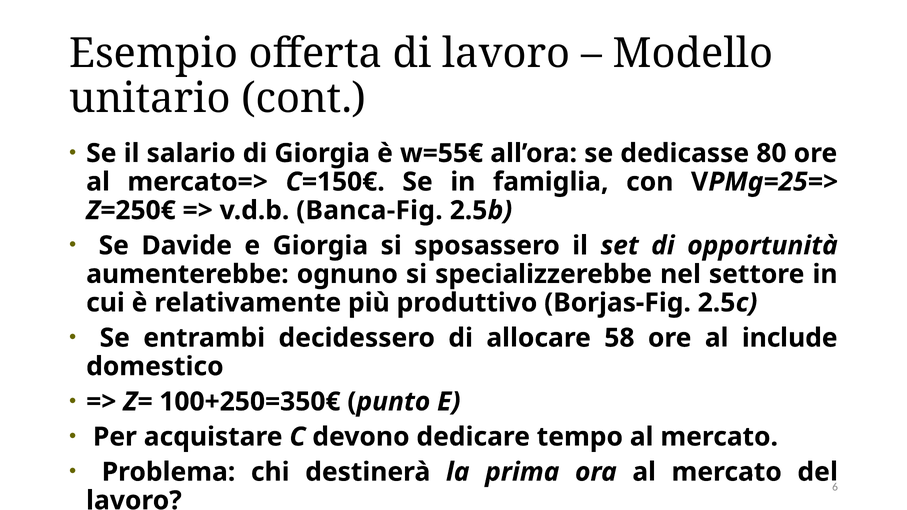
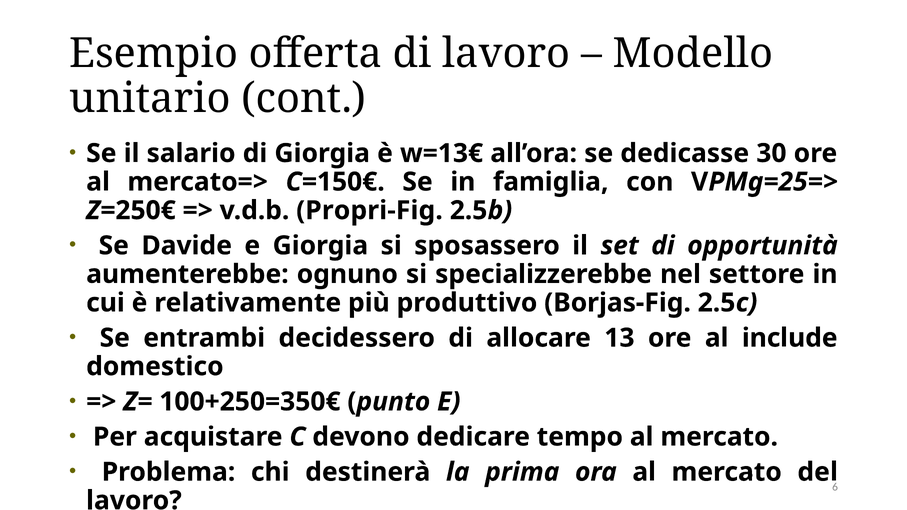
w=55€: w=55€ -> w=13€ (442, 153)
80: 80 -> 30 (771, 153)
Banca-Fig: Banca-Fig -> Propri-Fig (369, 210)
58: 58 -> 13 (619, 338)
